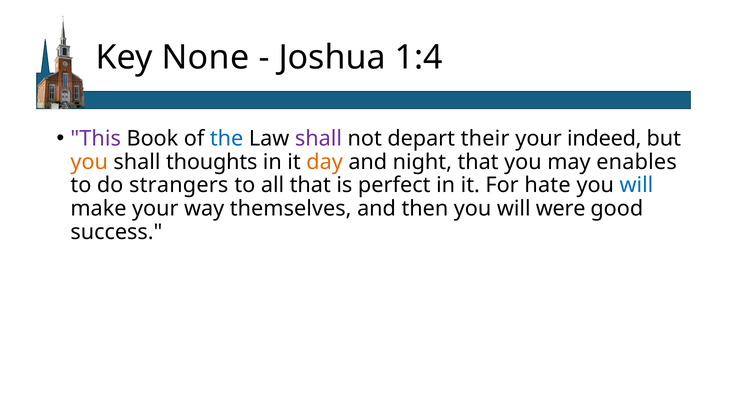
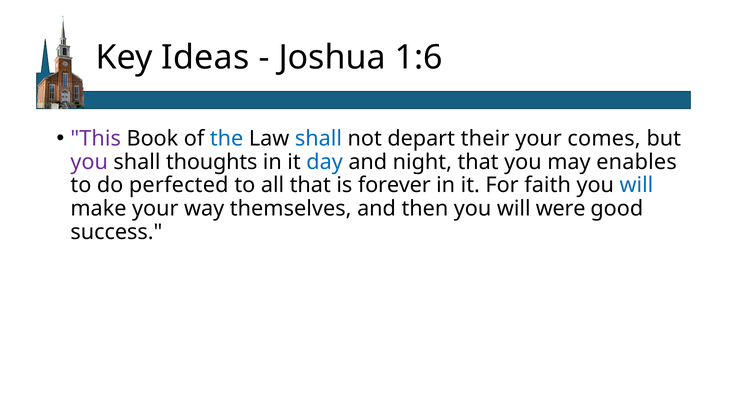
None: None -> Ideas (206, 58)
1:4: 1:4 -> 1:6 (419, 58)
shall colour: purple -> blue (318, 139)
indeed: indeed -> comes (604, 139)
you colour: orange -> purple (89, 162)
day colour: orange -> blue (325, 162)
strangers: strangers -> perfected (179, 186)
perfect: perfect -> forever (394, 186)
hate: hate -> faith (548, 186)
